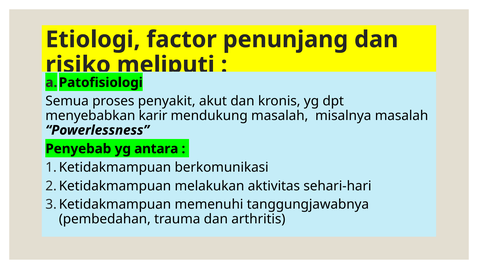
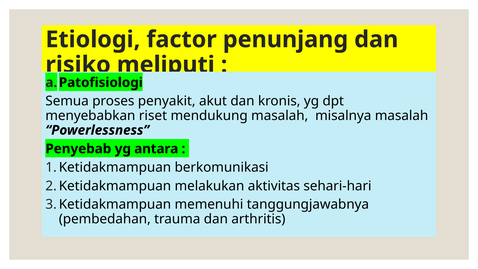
karir: karir -> riset (153, 116)
